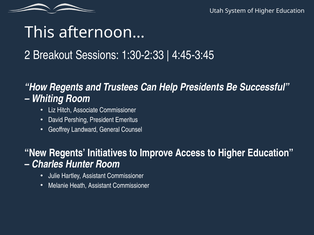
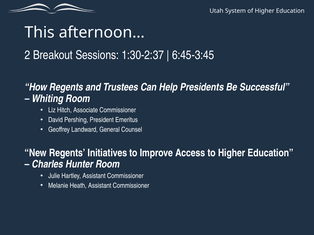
1:30-2:33: 1:30-2:33 -> 1:30-2:37 (143, 55)
4:45-3:45: 4:45-3:45 -> 6:45-3:45 (193, 55)
